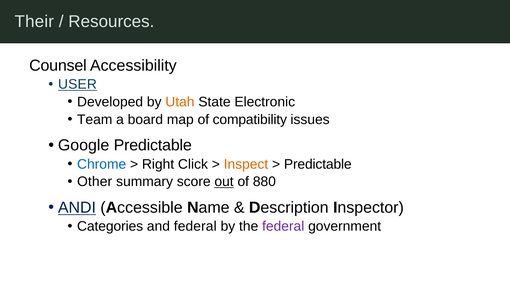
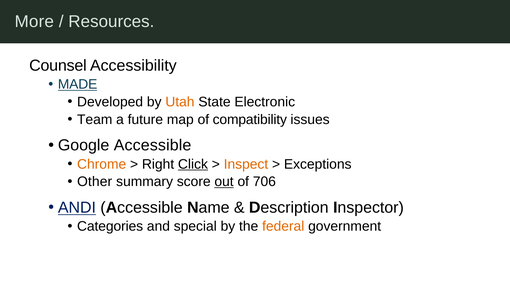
Their: Their -> More (34, 22)
USER: USER -> MADE (78, 84)
board: board -> future (145, 119)
Google Predictable: Predictable -> Accessible (153, 145)
Chrome colour: blue -> orange (102, 164)
Click underline: none -> present (193, 164)
Predictable: Predictable -> Exceptions (318, 164)
880: 880 -> 706 (264, 182)
and federal: federal -> special (195, 226)
federal colour: purple -> orange (283, 226)
